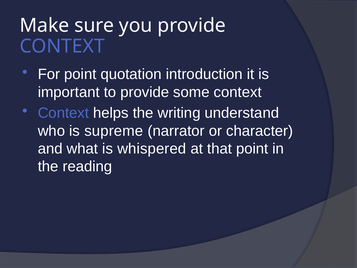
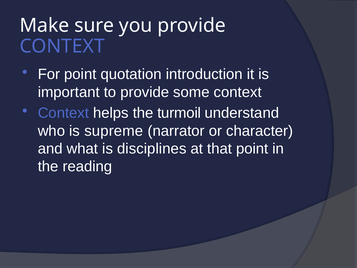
writing: writing -> turmoil (179, 113)
whispered: whispered -> disciplines (152, 149)
